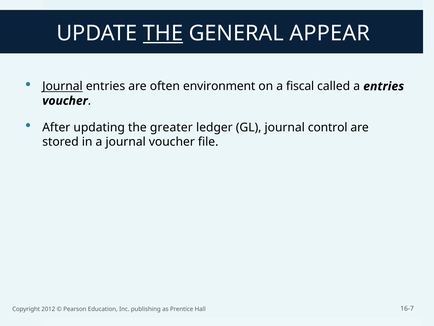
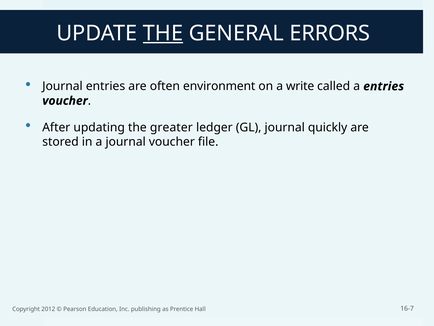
APPEAR: APPEAR -> ERRORS (330, 33)
Journal underline: present -> none (63, 86)
fiscal: fiscal -> write (300, 86)
control: control -> quickly (328, 127)
